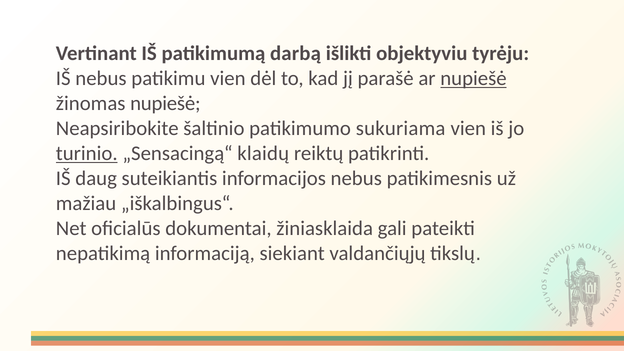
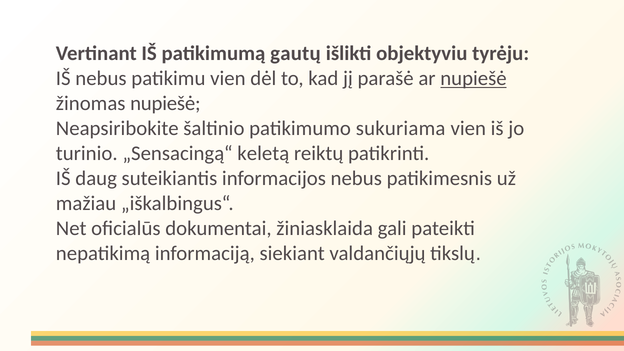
darbą: darbą -> gautų (295, 54)
turinio underline: present -> none (87, 153)
klaidų: klaidų -> keletą (263, 153)
